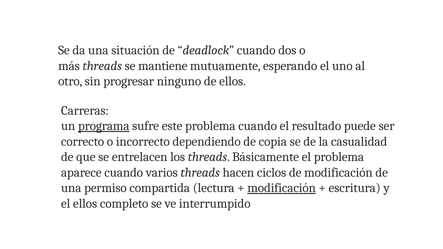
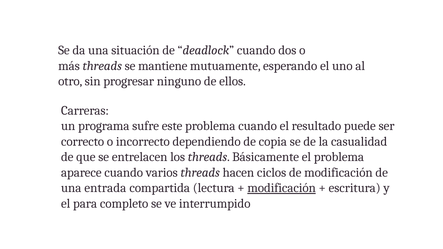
programa underline: present -> none (104, 126)
permiso: permiso -> entrada (105, 188)
el ellos: ellos -> para (85, 204)
